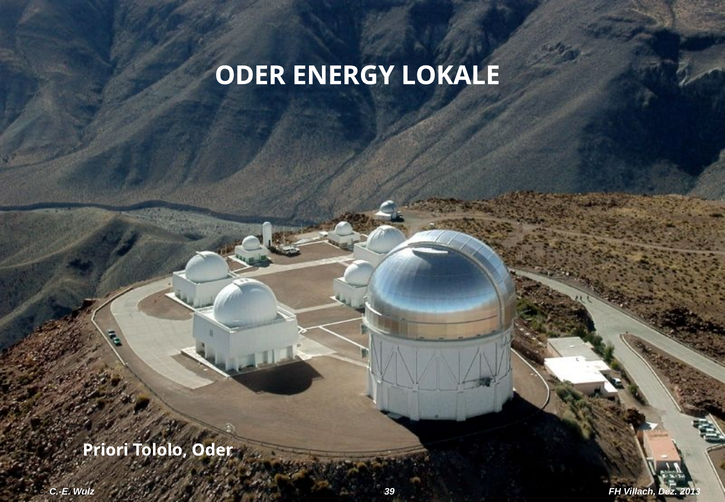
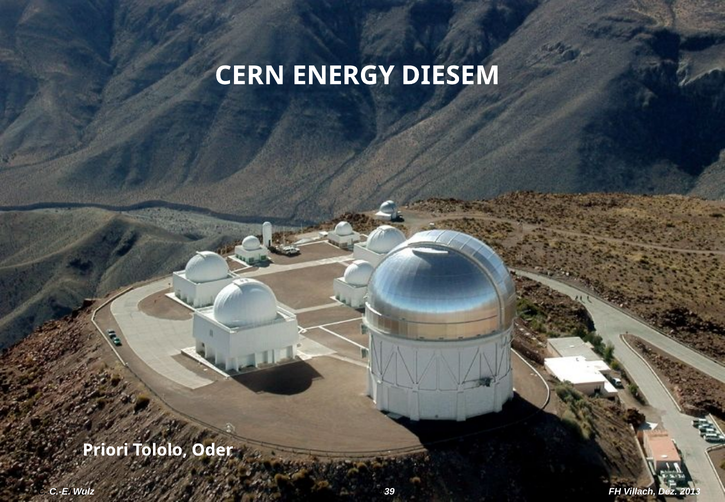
ODER: ODER -> CERN (250, 76)
LOKALE: LOKALE -> DIESEM (451, 76)
